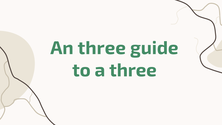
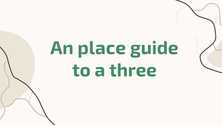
An three: three -> place (102, 48)
